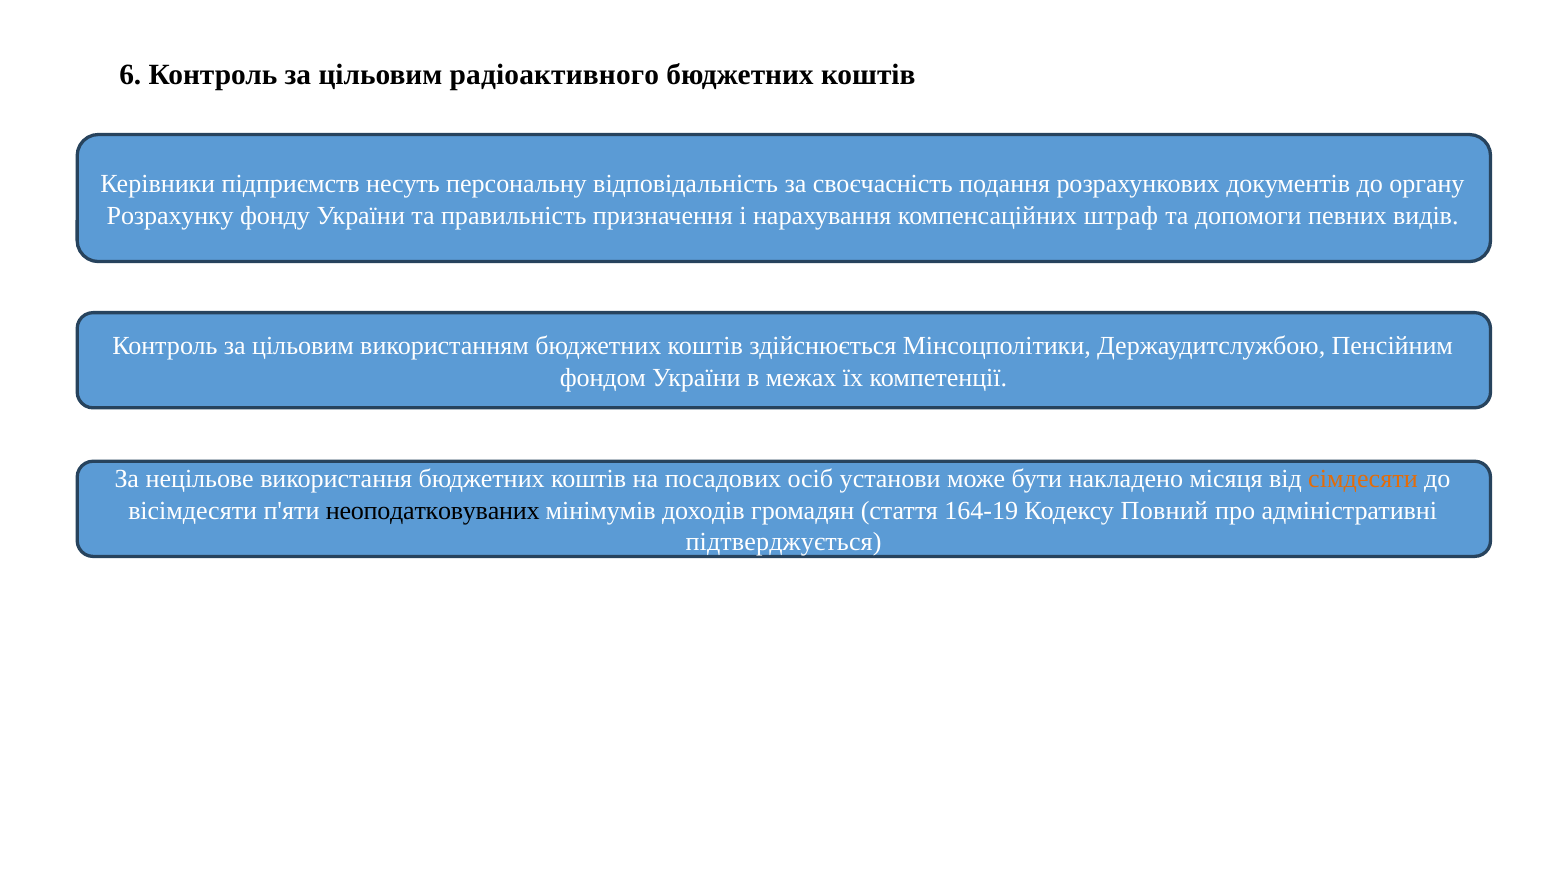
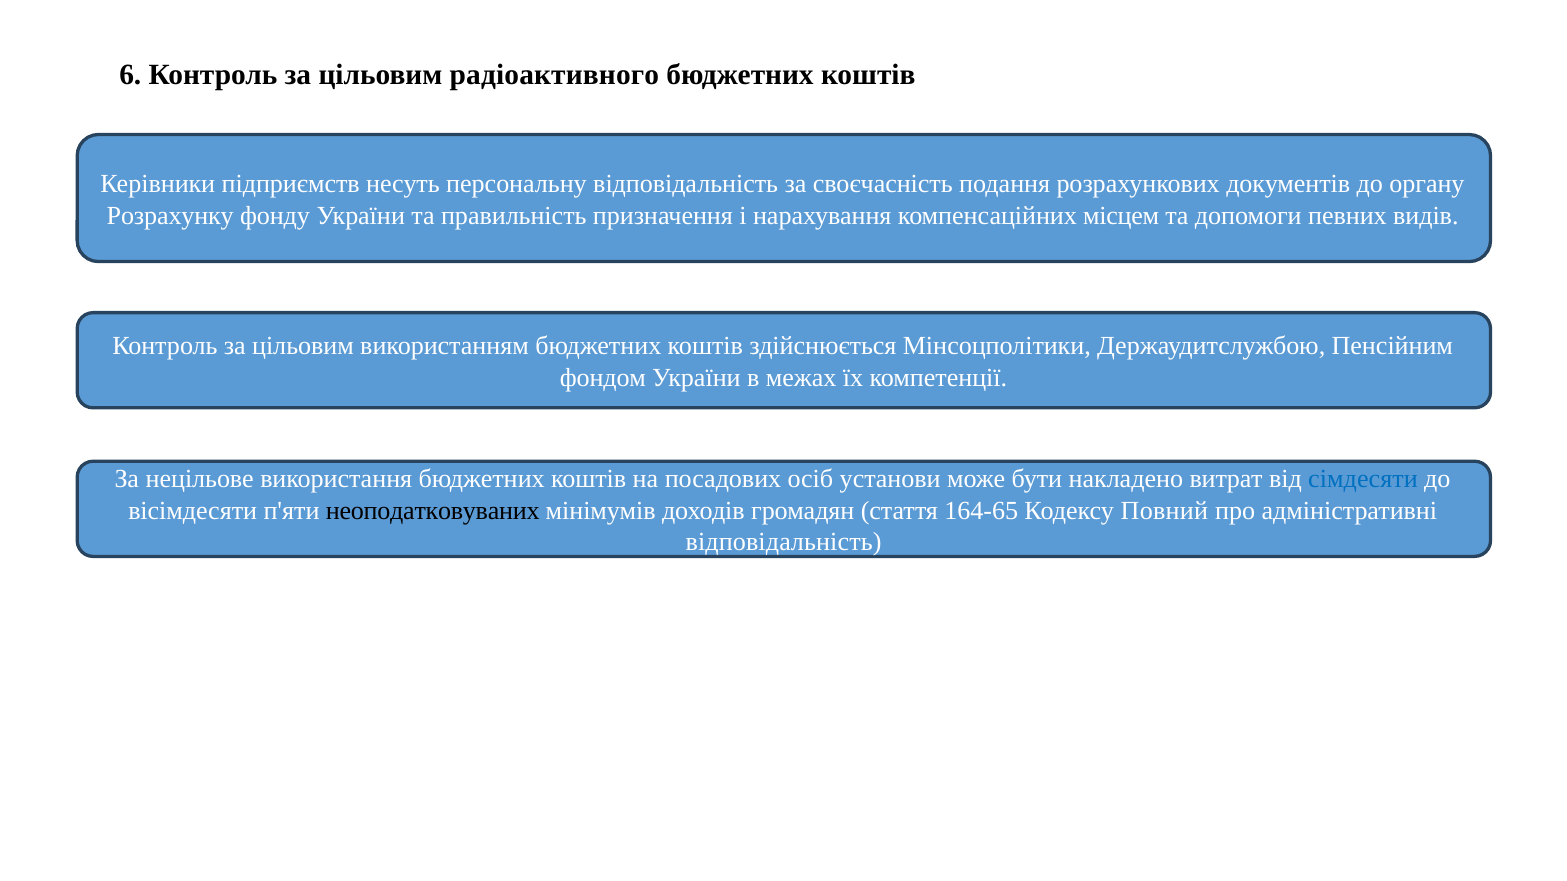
штраф: штраф -> місцем (1121, 216)
місяця: місяця -> витрат (1226, 480)
сімдесяти colour: orange -> blue (1363, 480)
164-19: 164-19 -> 164-65 (981, 511)
підтверджується: підтверджується -> відповідальність (784, 542)
